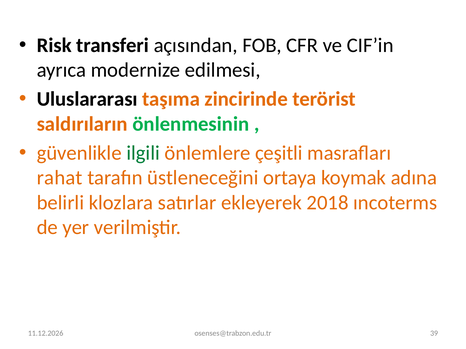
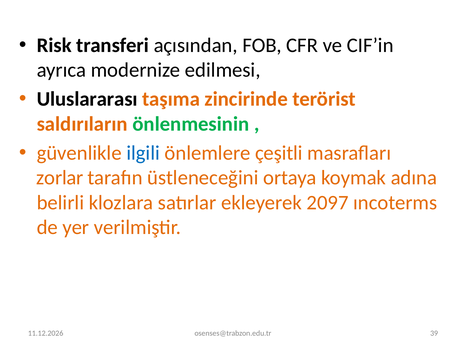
ilgili colour: green -> blue (143, 153)
rahat: rahat -> zorlar (60, 178)
2018: 2018 -> 2097 (328, 203)
